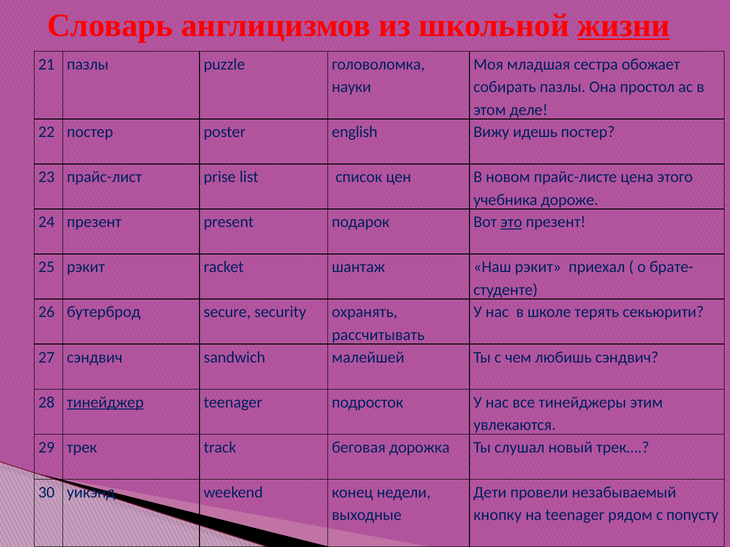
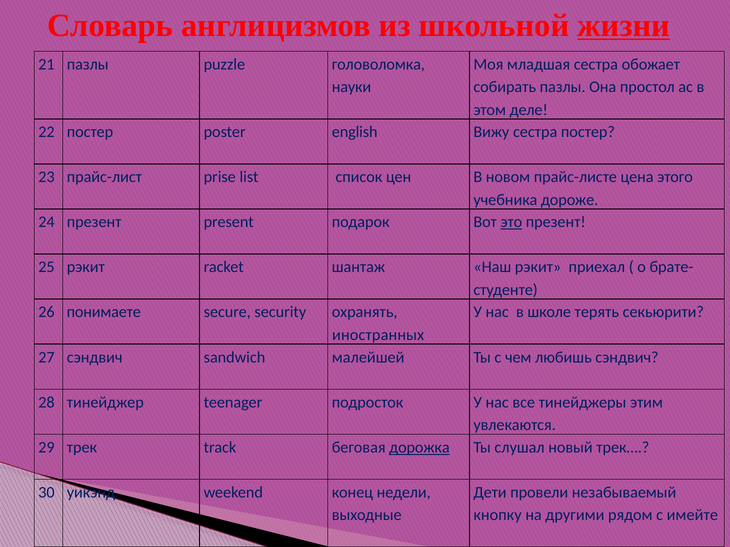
Вижу идешь: идешь -> сестра (535, 132)
бутерброд: бутерброд -> понимаете (104, 312)
рассчитывать: рассчитывать -> иностранных (378, 335)
тинейджер underline: present -> none (105, 403)
дорожка underline: none -> present (419, 448)
на teenager: teenager -> другими (575, 516)
попусту: попусту -> имейте (692, 516)
